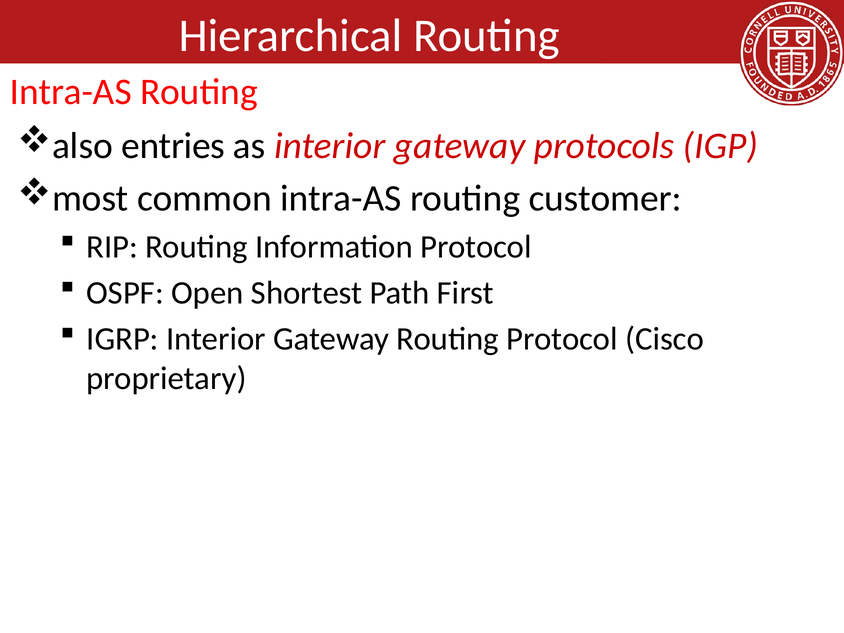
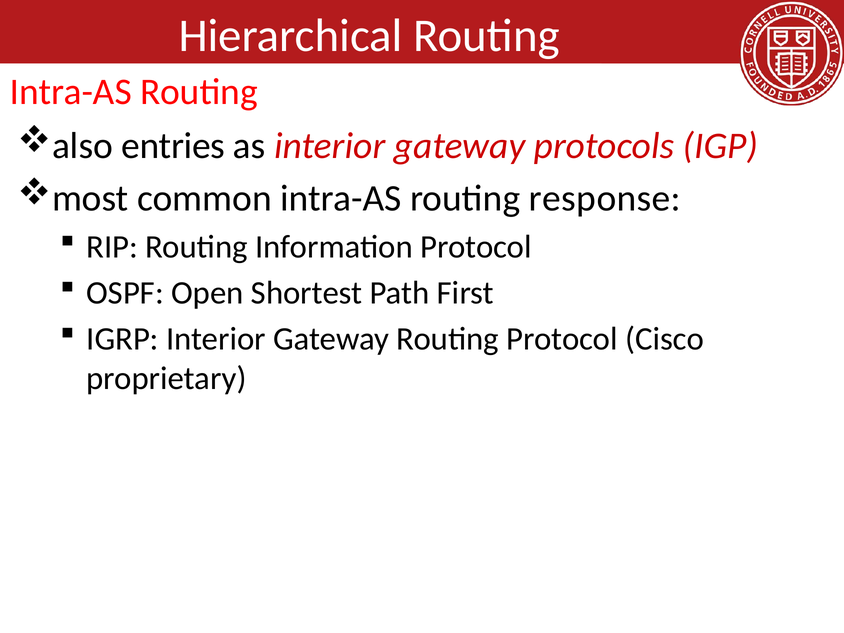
customer: customer -> response (605, 199)
